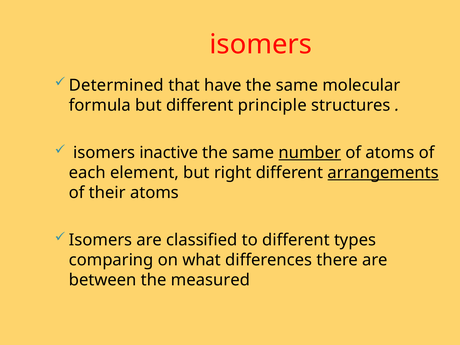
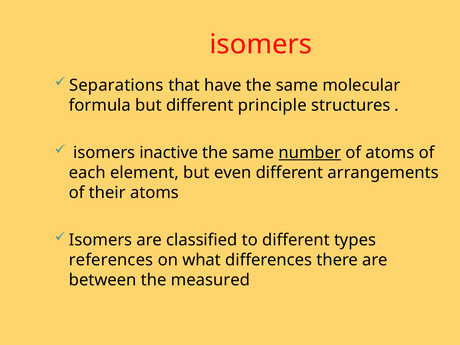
Determined: Determined -> Separations (116, 85)
right: right -> even (233, 173)
arrangements underline: present -> none (383, 173)
comparing: comparing -> references (111, 260)
